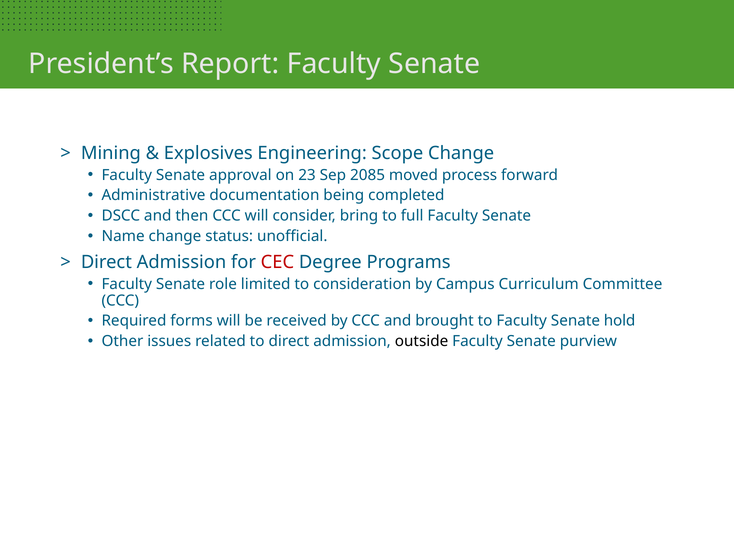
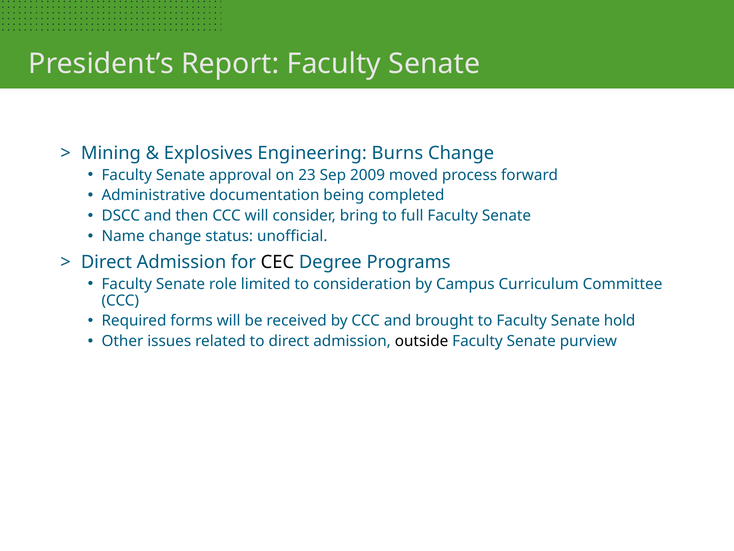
Scope: Scope -> Burns (397, 153)
2085: 2085 -> 2009 (368, 175)
CEC colour: red -> black (277, 262)
